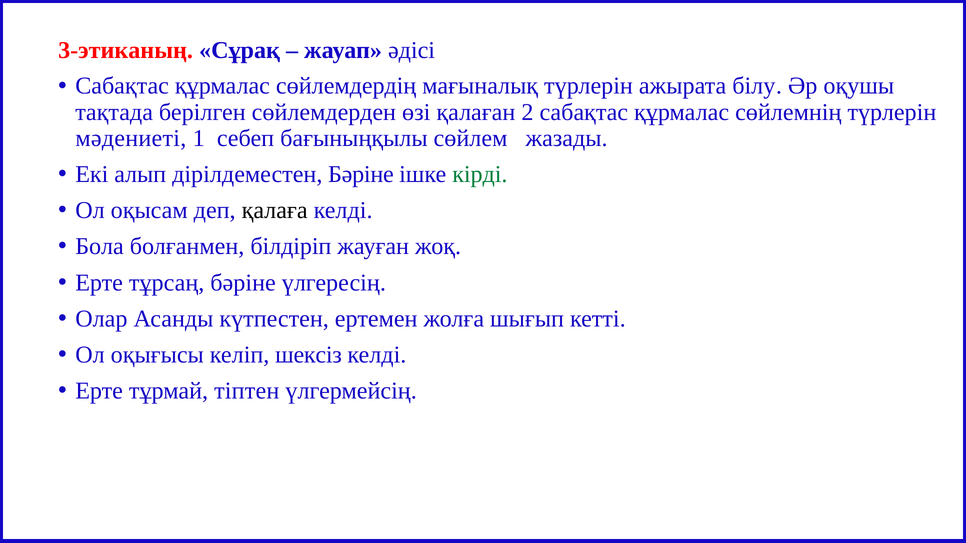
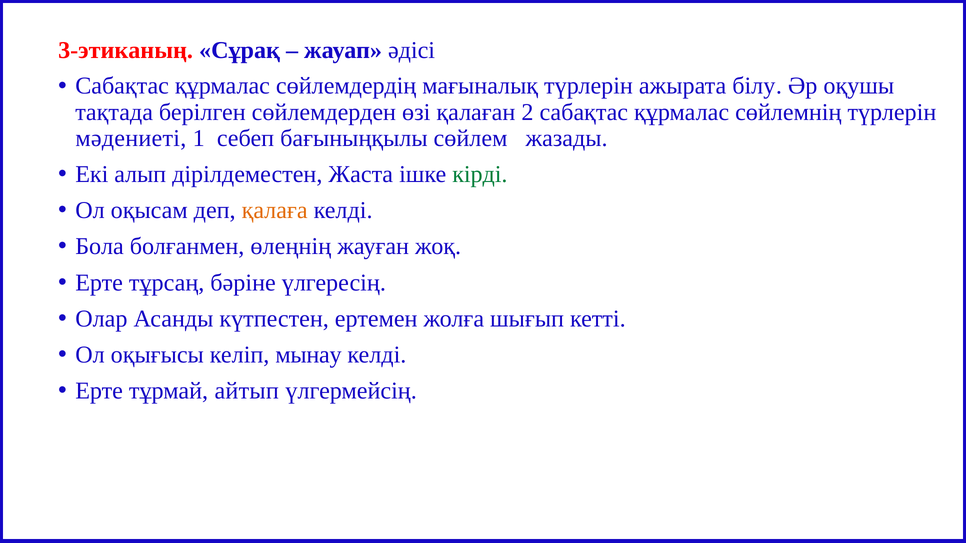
Бәріне: Бәріне -> Жаста (361, 174)
қалаға colour: black -> orange (275, 210)
болғанмен білдіріп: білдіріп -> өлеңнің (291, 247)
келіп шексіз: шексіз -> мынау (309, 355)
тұрмай тіптен: тіптен -> айтып (247, 391)
